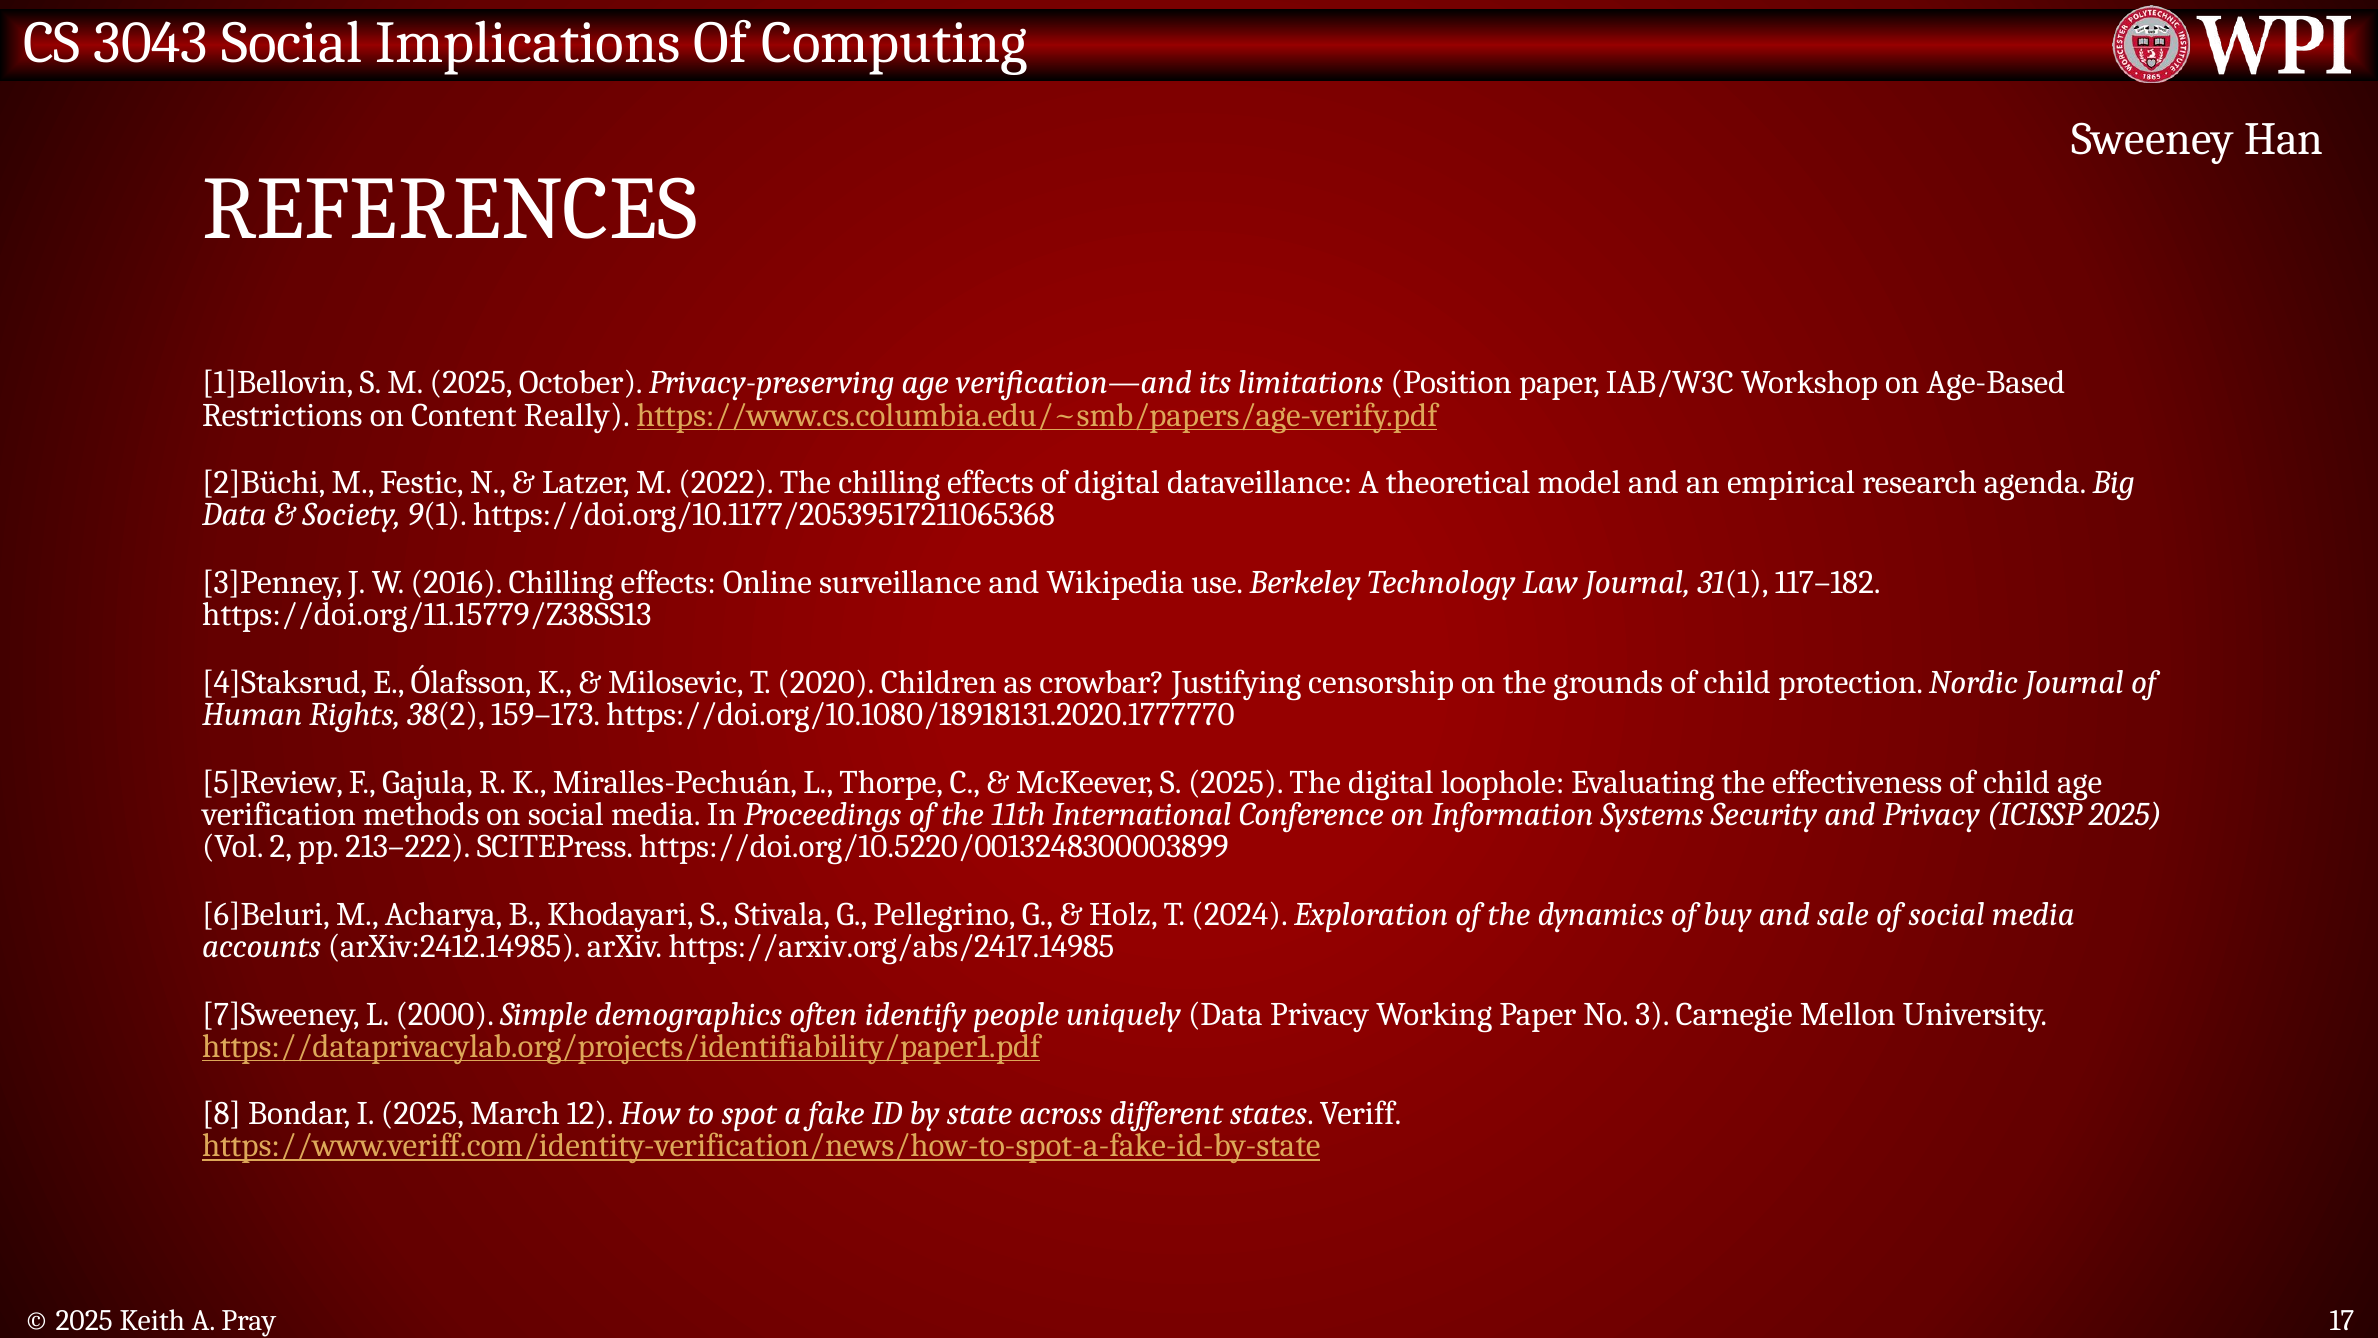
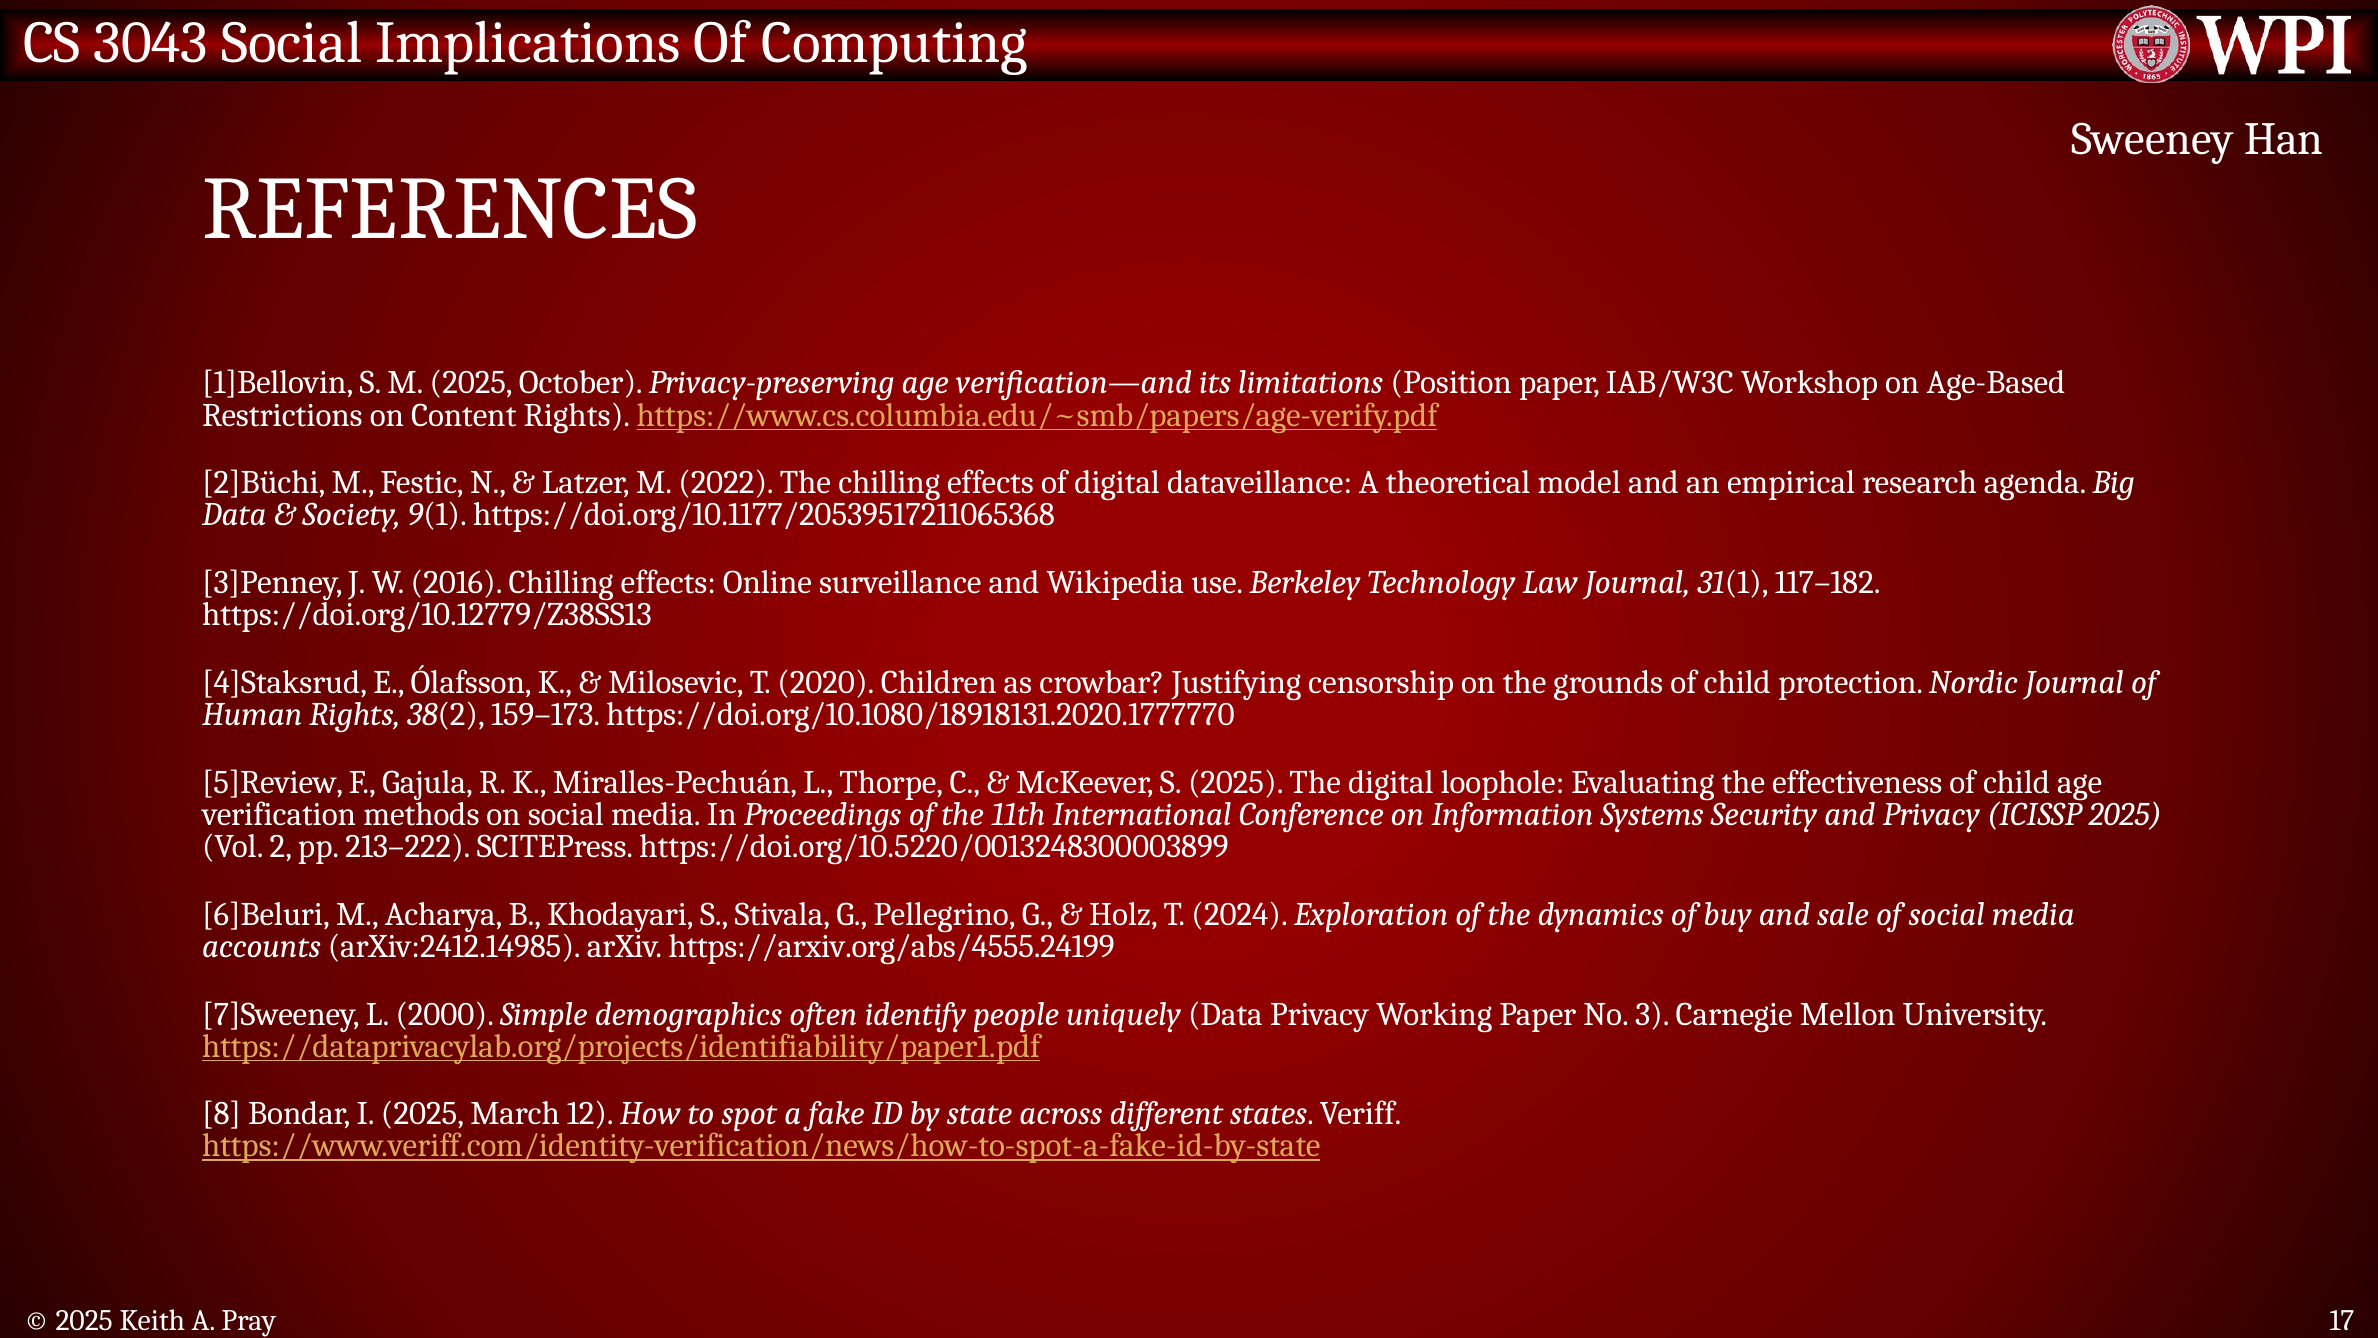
Content Really: Really -> Rights (577, 415)
https://doi.org/11.15779/Z38SS13: https://doi.org/11.15779/Z38SS13 -> https://doi.org/10.12779/Z38SS13 (427, 615)
https://arxiv.org/abs/2417.14985: https://arxiv.org/abs/2417.14985 -> https://arxiv.org/abs/4555.24199 (892, 946)
